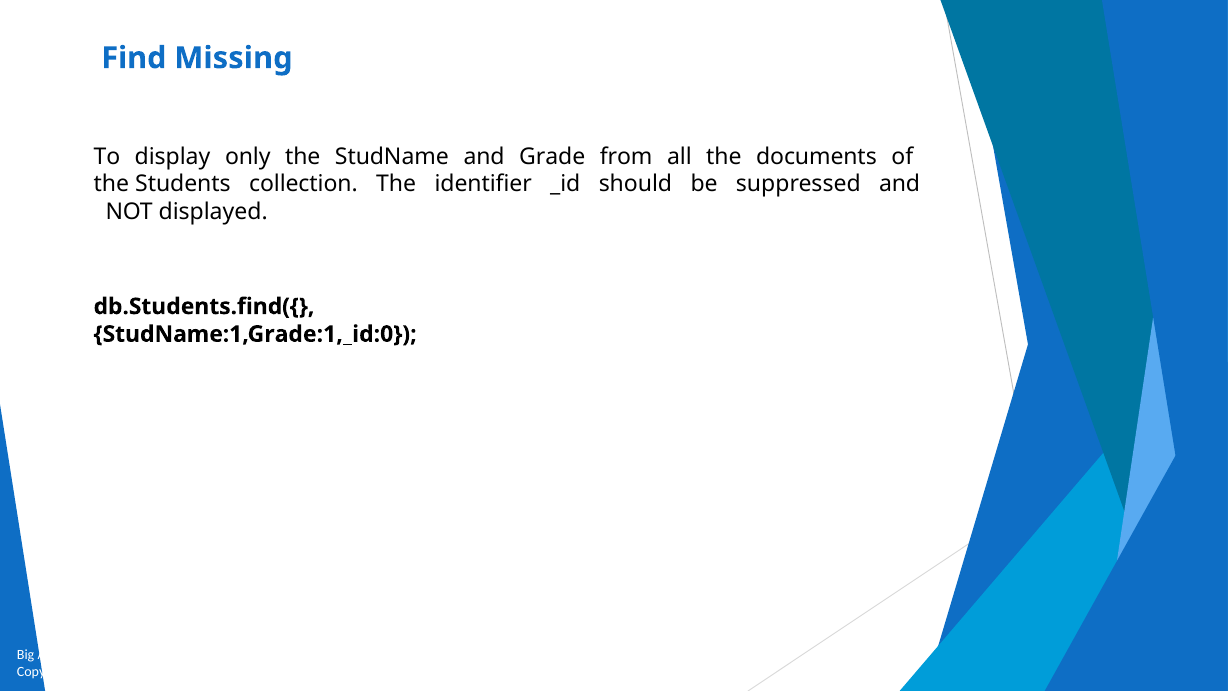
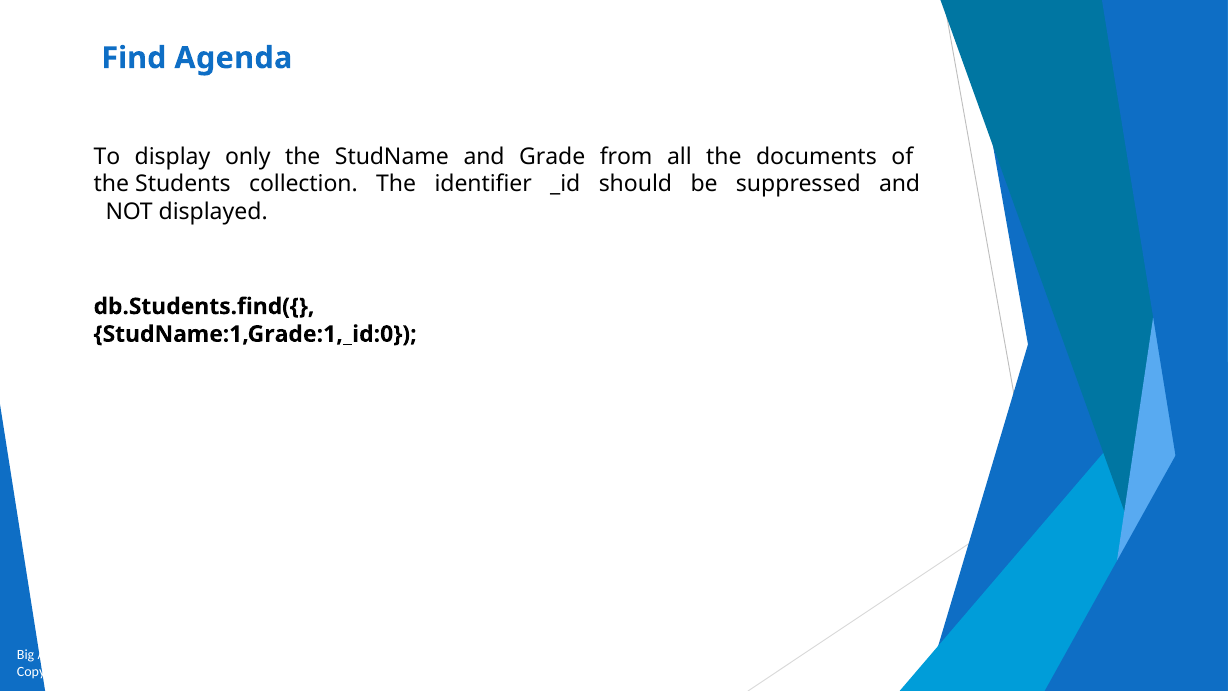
Missing: Missing -> Agenda (233, 58)
